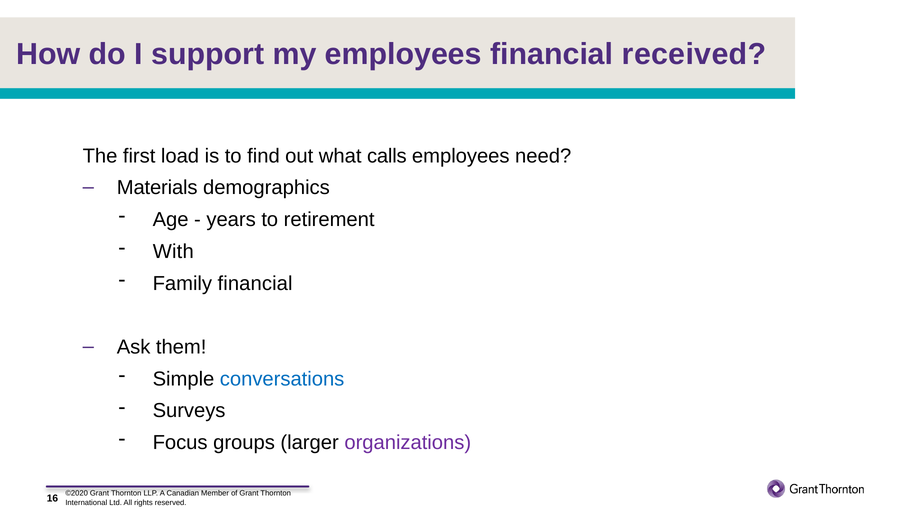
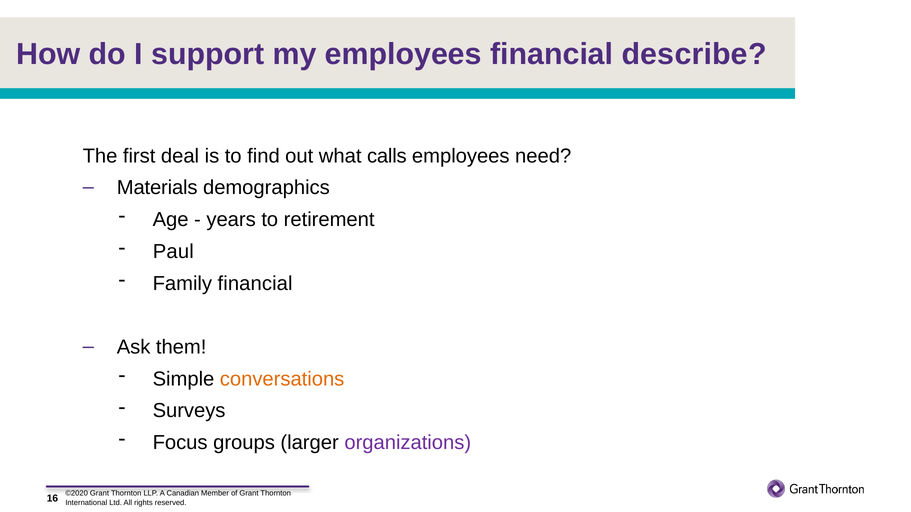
received: received -> describe (694, 54)
load: load -> deal (180, 156)
With: With -> Paul (173, 252)
conversations colour: blue -> orange (282, 379)
